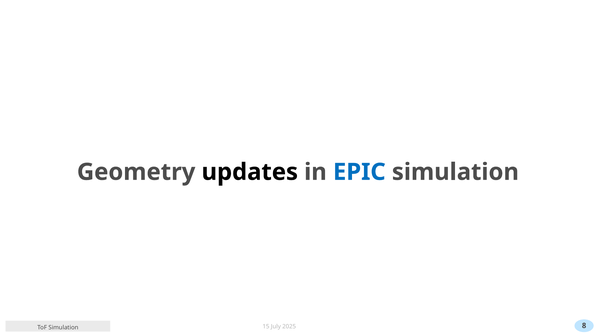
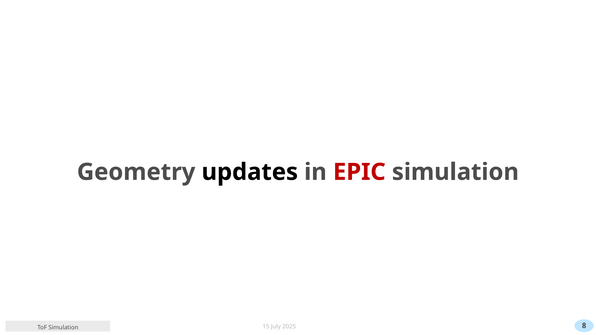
EPIC colour: blue -> red (359, 172)
